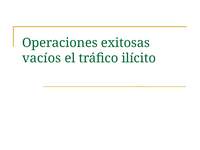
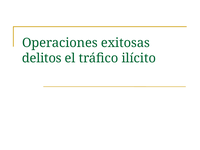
vacíos: vacíos -> delitos (42, 58)
